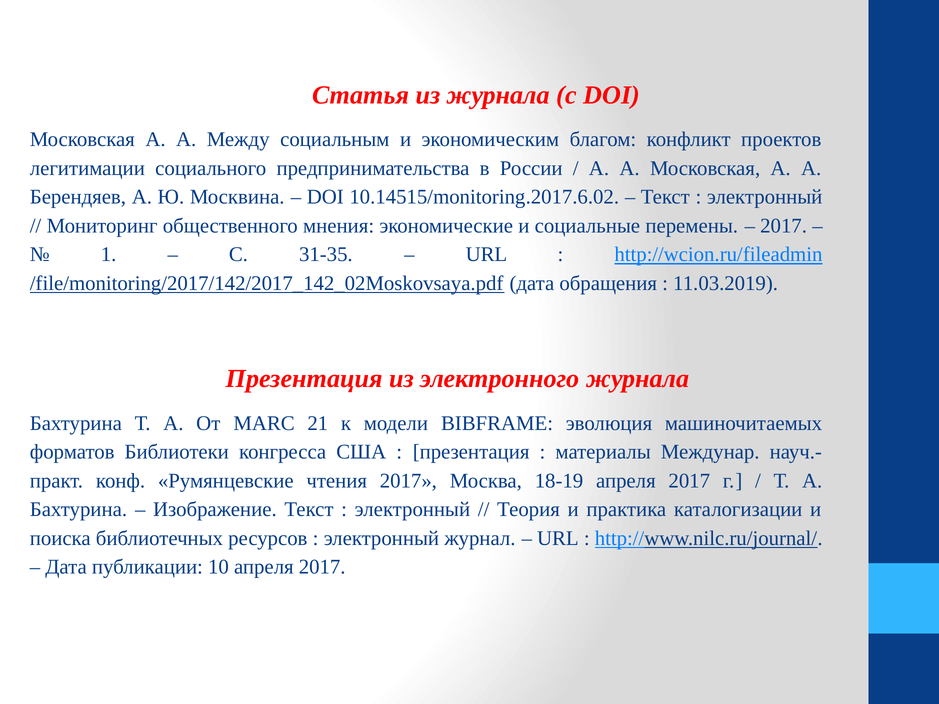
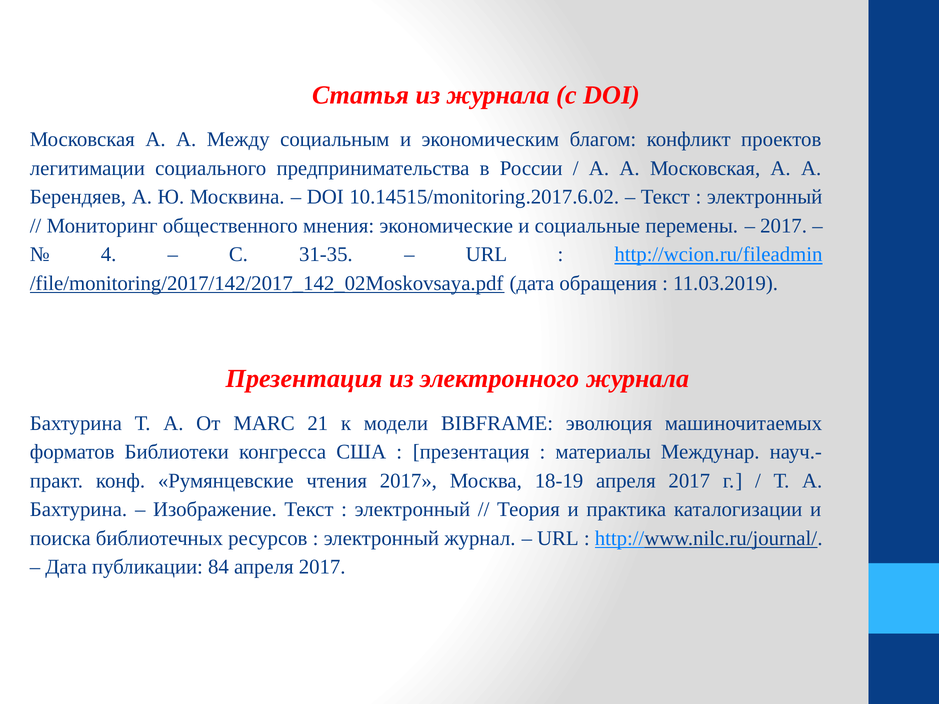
1: 1 -> 4 (109, 255)
10: 10 -> 84 (218, 567)
